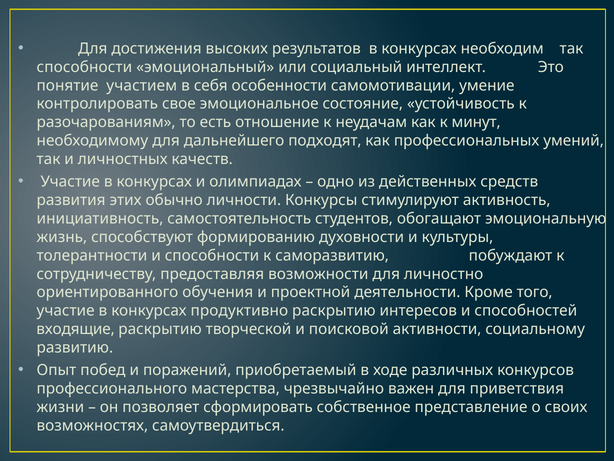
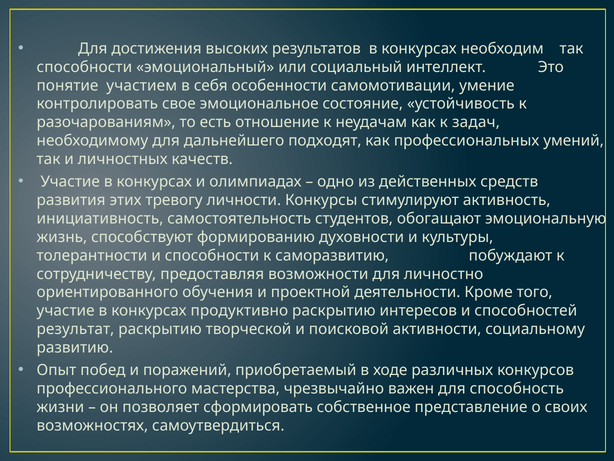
минут: минут -> задач (476, 122)
обычно: обычно -> тревогу (174, 200)
входящие: входящие -> результат (75, 329)
приветствия: приветствия -> способность (517, 388)
